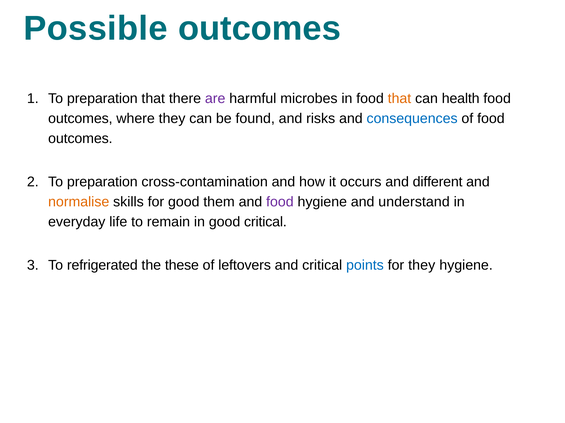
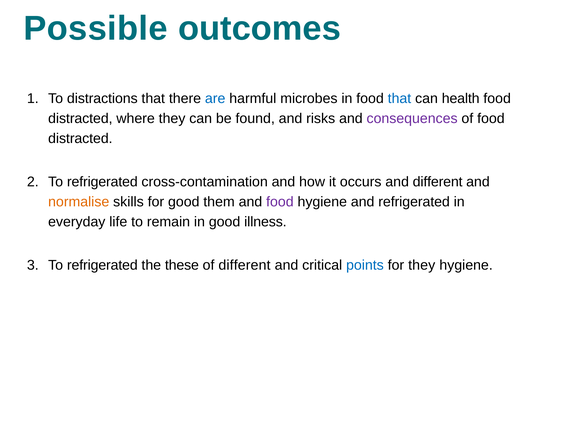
preparation: preparation -> distractions (102, 99)
are colour: purple -> blue (215, 99)
that colour: orange -> blue (399, 99)
outcomes: outcomes -> distracted (80, 119)
consequences colour: blue -> purple (412, 119)
outcomes: outcomes -> distracted (80, 139)
preparation: preparation -> refrigerated (102, 182)
and understand: understand -> refrigerated (414, 202)
good critical: critical -> illness (265, 222)
of leftovers: leftovers -> different (244, 266)
